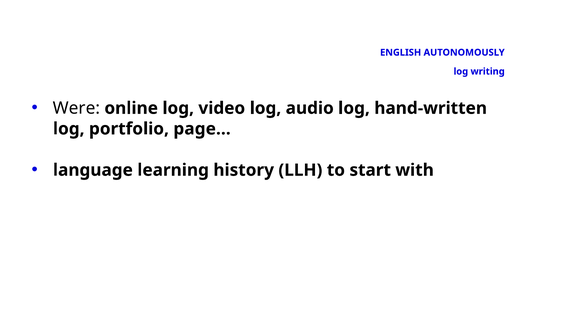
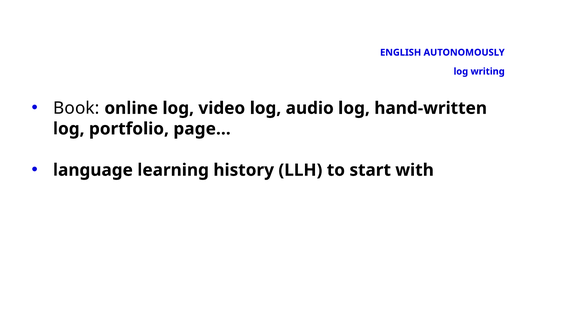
Were: Were -> Book (76, 108)
